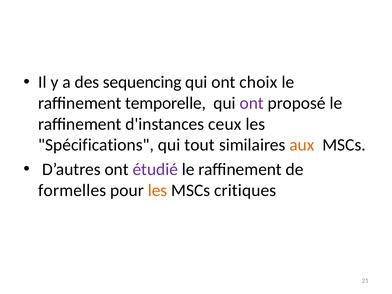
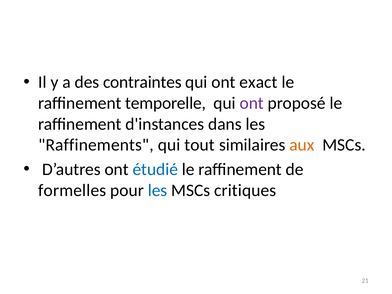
sequencing: sequencing -> contraintes (142, 82)
choix: choix -> exact (258, 82)
ceux: ceux -> dans (225, 124)
Spécifications: Spécifications -> Raffinements (96, 145)
étudié colour: purple -> blue (155, 169)
les colour: orange -> blue (158, 190)
